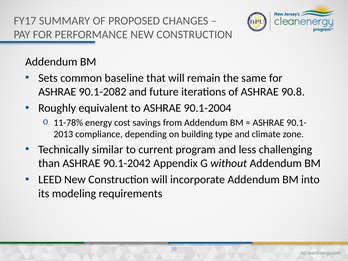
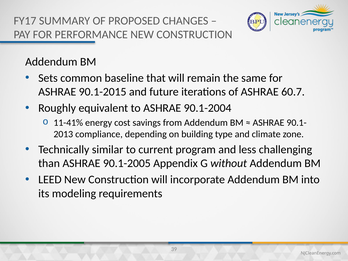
90.1-2082: 90.1-2082 -> 90.1-2015 (103, 92)
90.8: 90.8 -> 60.7 (293, 92)
11-78%: 11-78% -> 11-41% (68, 123)
90.1-2042: 90.1-2042 -> 90.1-2005 (127, 163)
